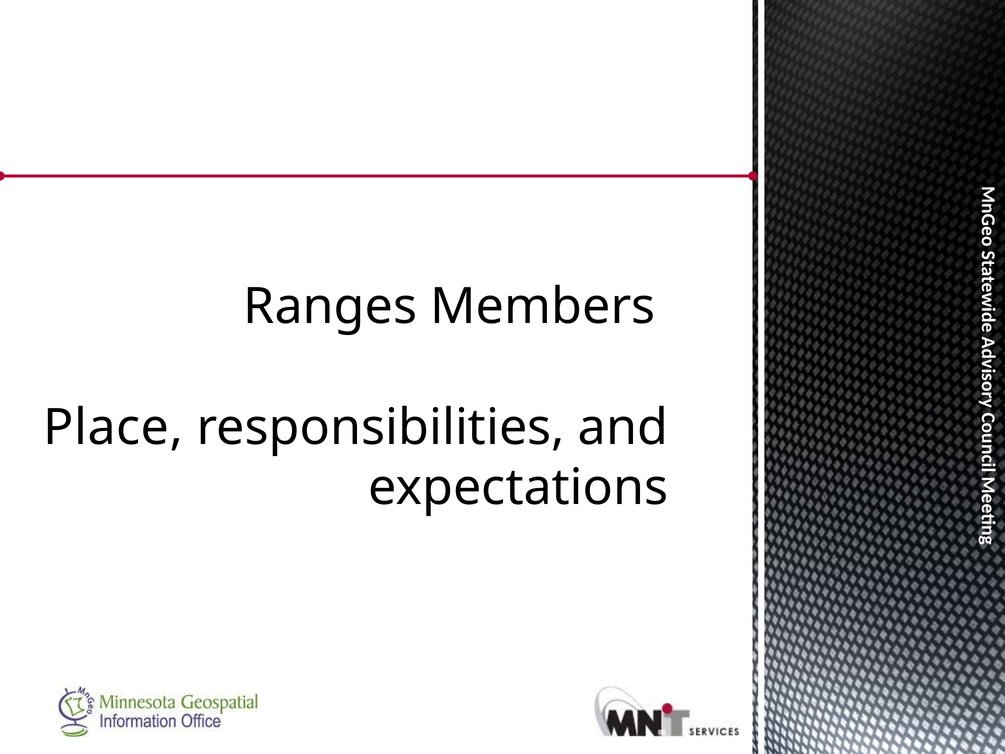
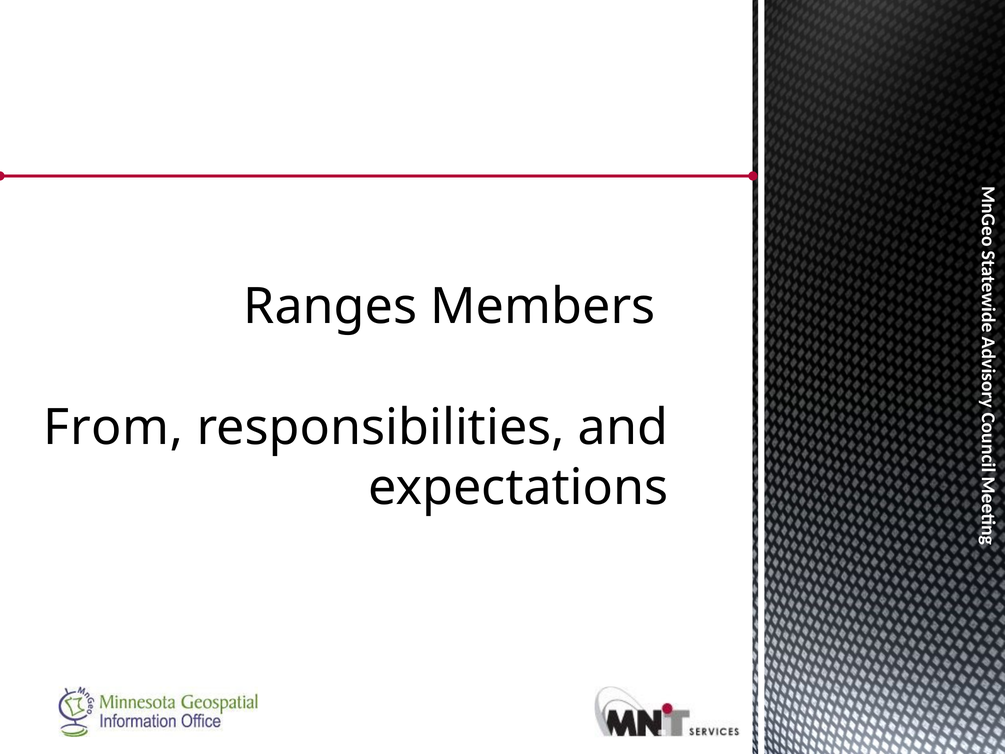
Place: Place -> From (113, 427)
